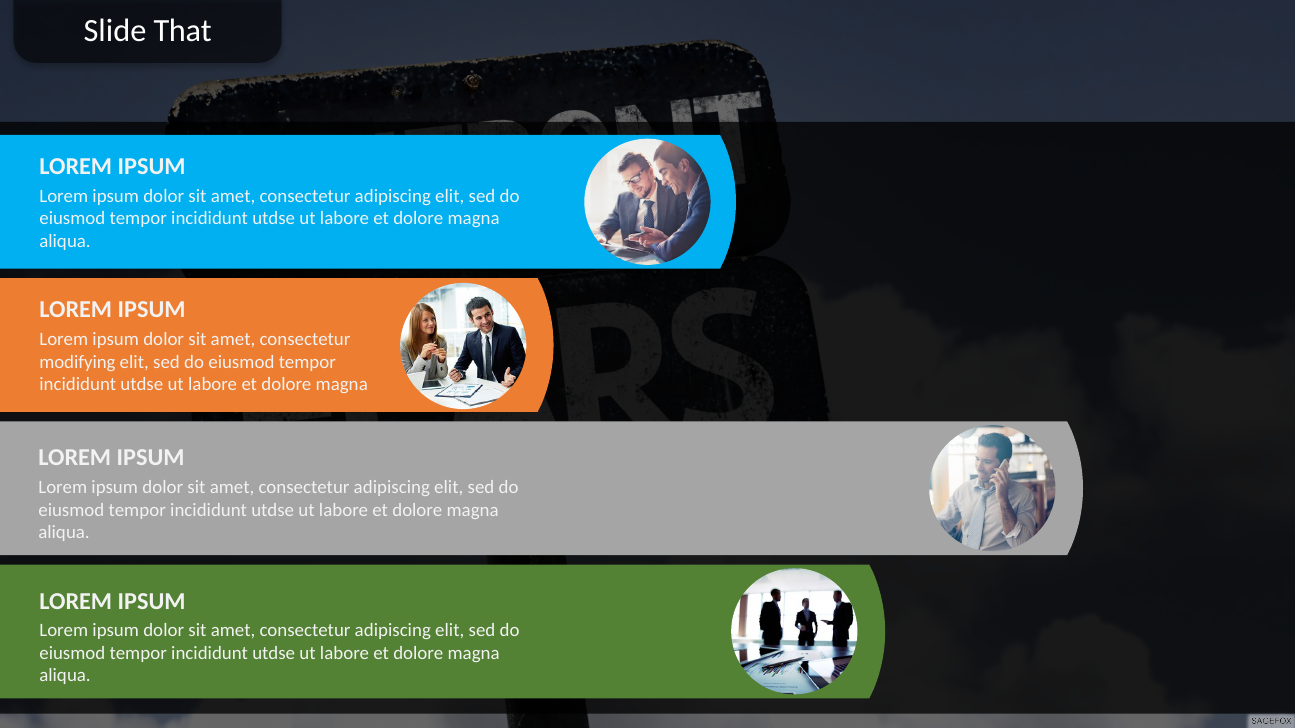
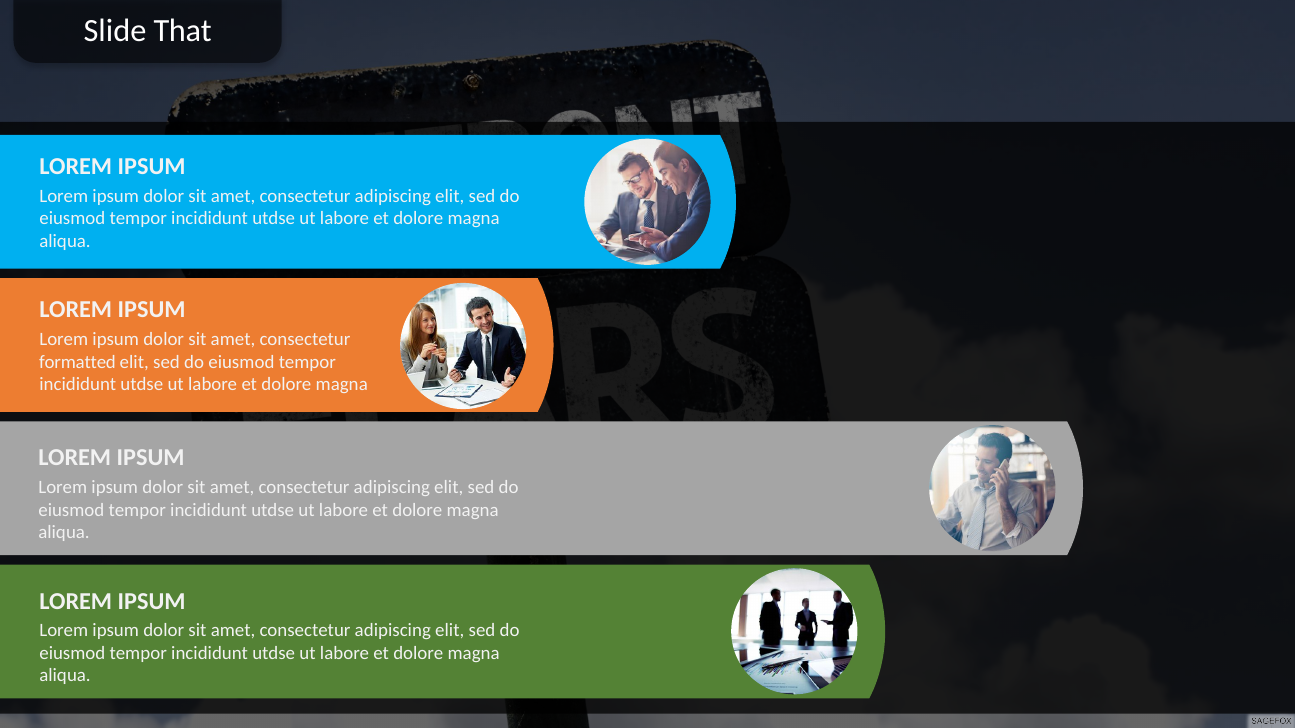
modifying: modifying -> formatted (77, 362)
